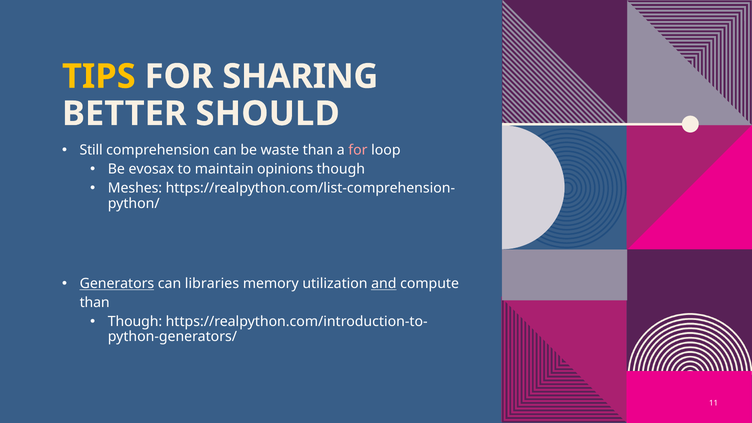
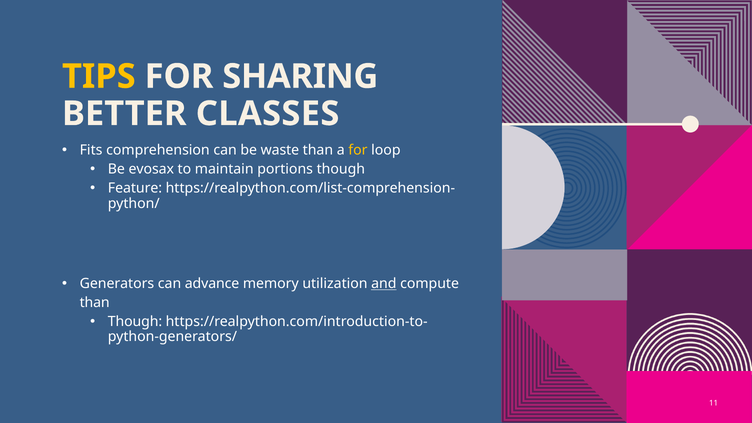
SHOULD: SHOULD -> CLASSES (268, 114)
Still: Still -> Fits (91, 150)
for colour: pink -> yellow (358, 150)
opinions: opinions -> portions (285, 169)
Meshes: Meshes -> Feature (135, 188)
Generators underline: present -> none (117, 284)
libraries: libraries -> advance (212, 284)
